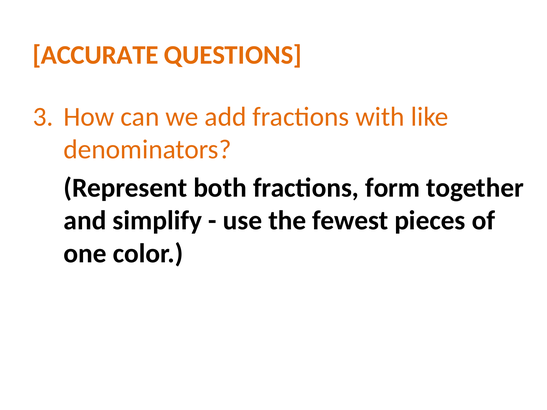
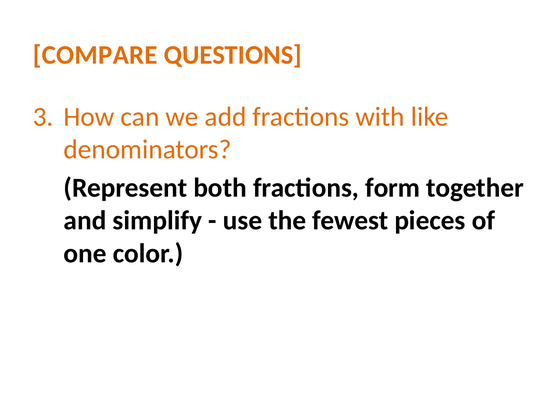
ACCURATE: ACCURATE -> COMPARE (95, 55)
